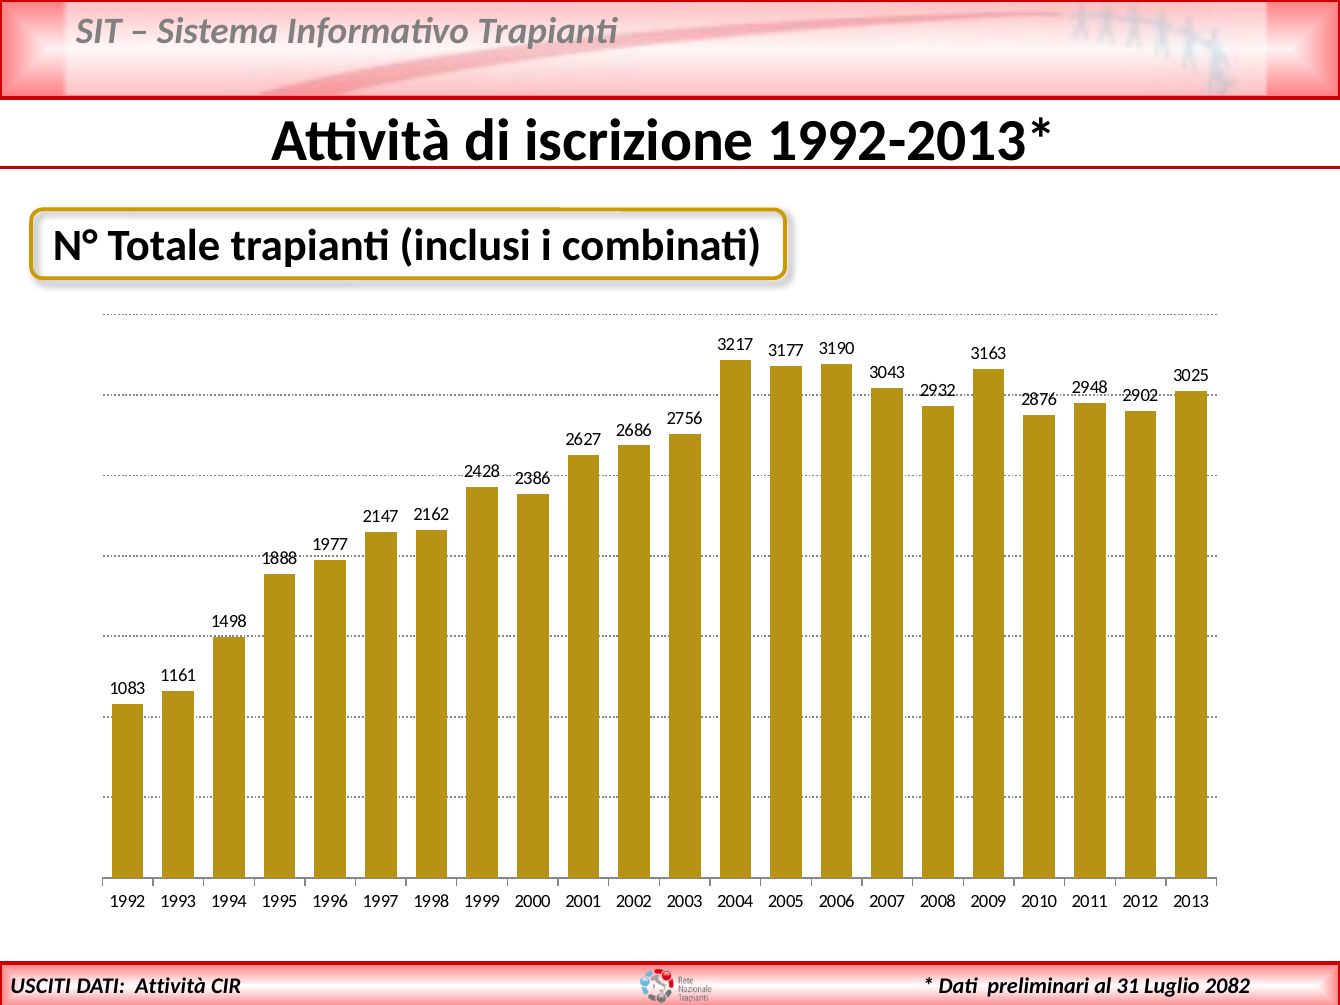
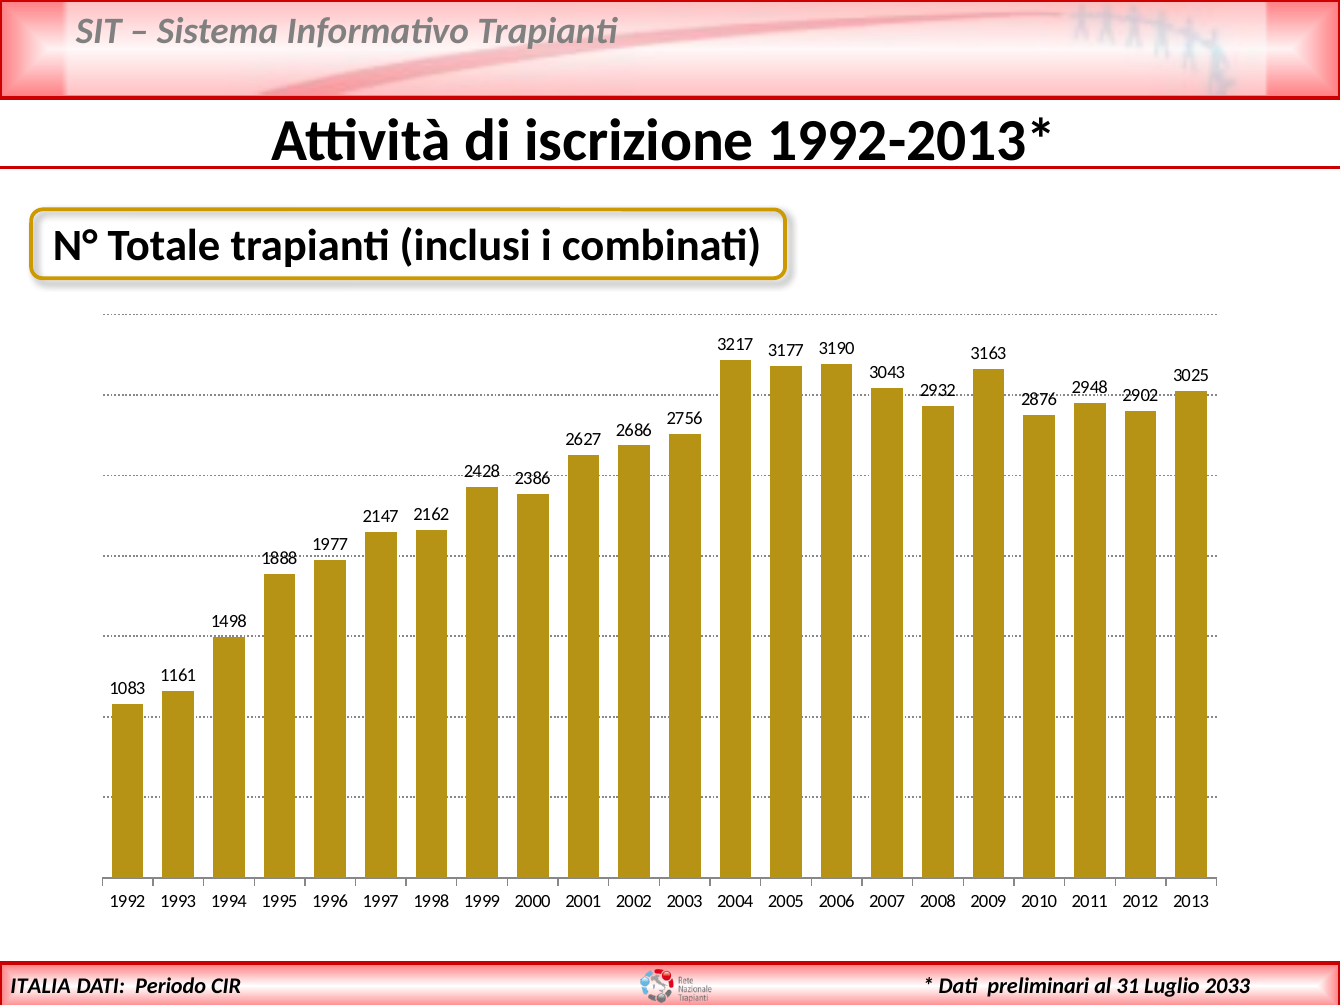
2082: 2082 -> 2033 (1227, 986)
USCITI: USCITI -> ITALIA (41, 986)
DATI Attività: Attività -> Periodo (171, 986)
